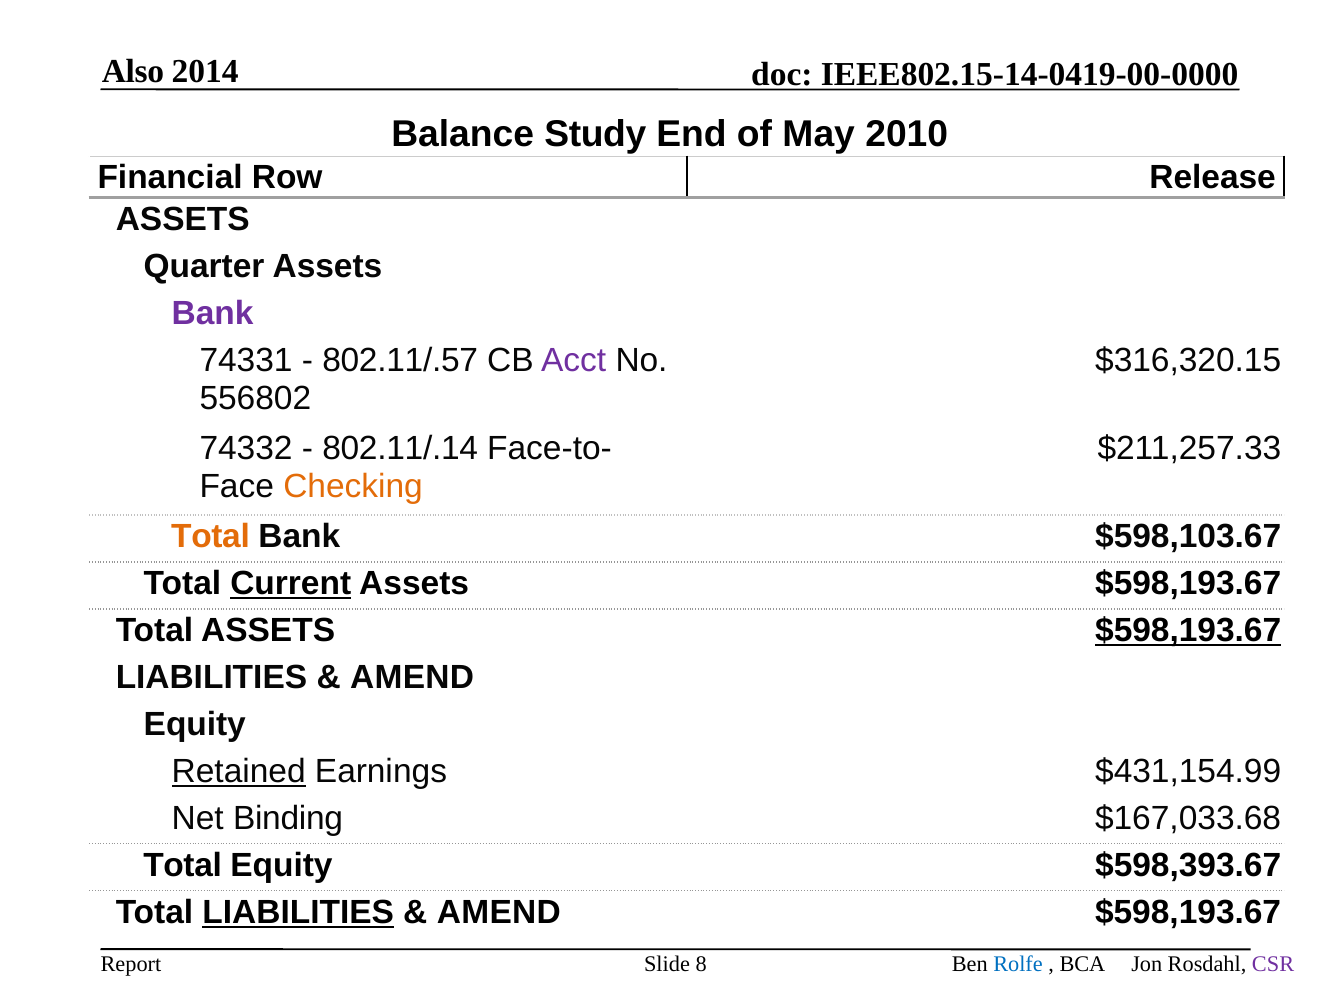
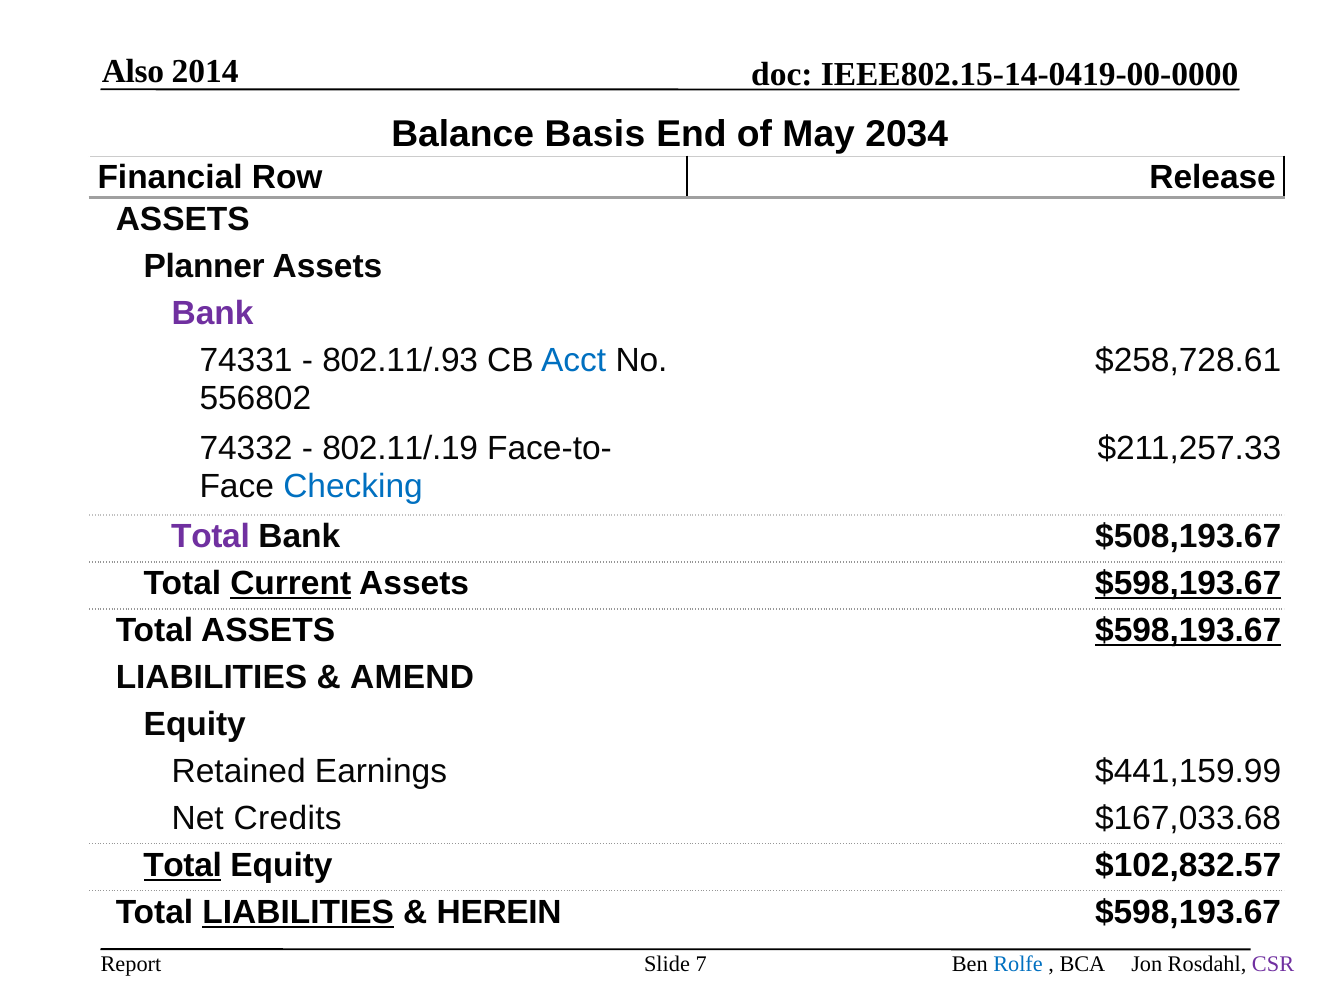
Study: Study -> Basis (595, 135)
2010: 2010 -> 2034 (907, 135)
Quarter: Quarter -> Planner (204, 267)
802.11/.57: 802.11/.57 -> 802.11/.93 (400, 361)
Acct colour: purple -> blue (574, 361)
$316,320.15: $316,320.15 -> $258,728.61 (1188, 361)
802.11/.14: 802.11/.14 -> 802.11/.19 (400, 449)
Checking colour: orange -> blue (353, 486)
Total colour: orange -> purple (211, 537)
$598,103.67: $598,103.67 -> $508,193.67 (1188, 537)
$598,193.67 underline: none -> present (1188, 584)
Retained underline: present -> none (239, 772)
$431,154.99: $431,154.99 -> $441,159.99 (1188, 772)
Binding: Binding -> Credits (288, 819)
Total underline: none -> present (183, 866)
$598,393.67: $598,393.67 -> $102,832.57 (1188, 866)
AMEND: AMEND -> HEREIN (499, 913)
8: 8 -> 7 (701, 964)
